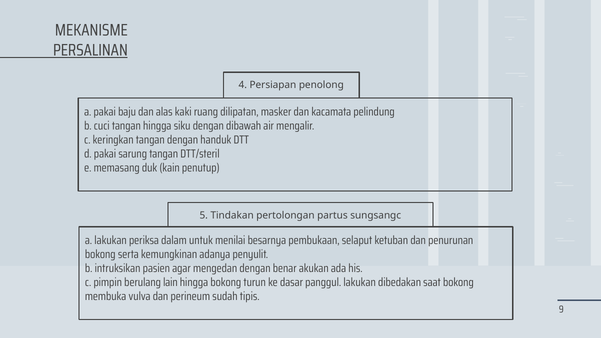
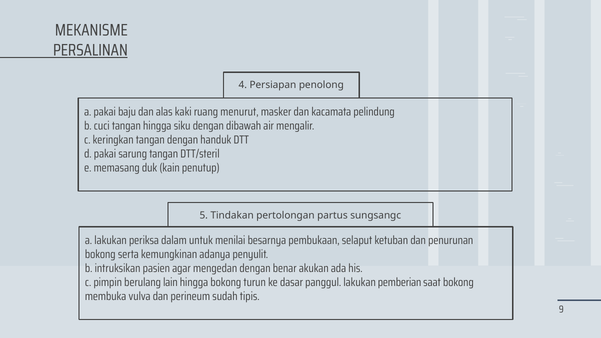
dilipatan: dilipatan -> menurut (239, 112)
dibedakan: dibedakan -> pemberian (400, 283)
